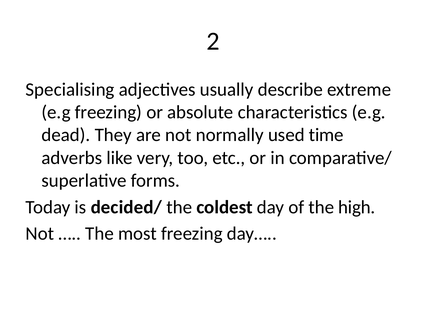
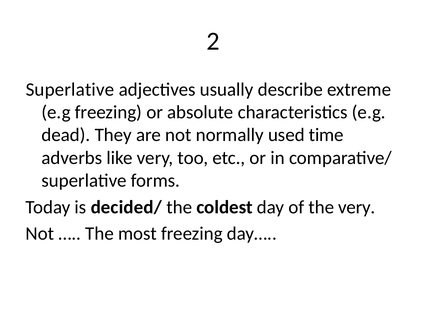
Specialising: Specialising -> Superlative (70, 89)
the high: high -> very (357, 207)
